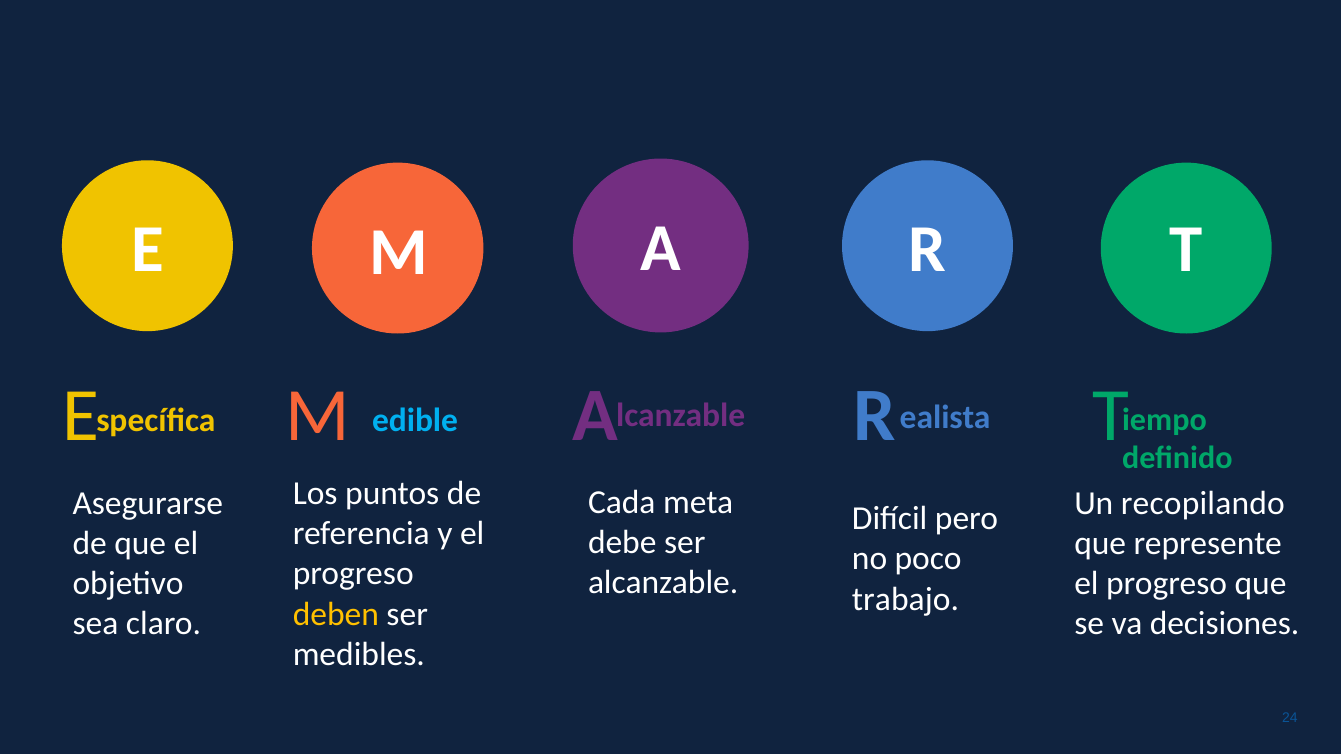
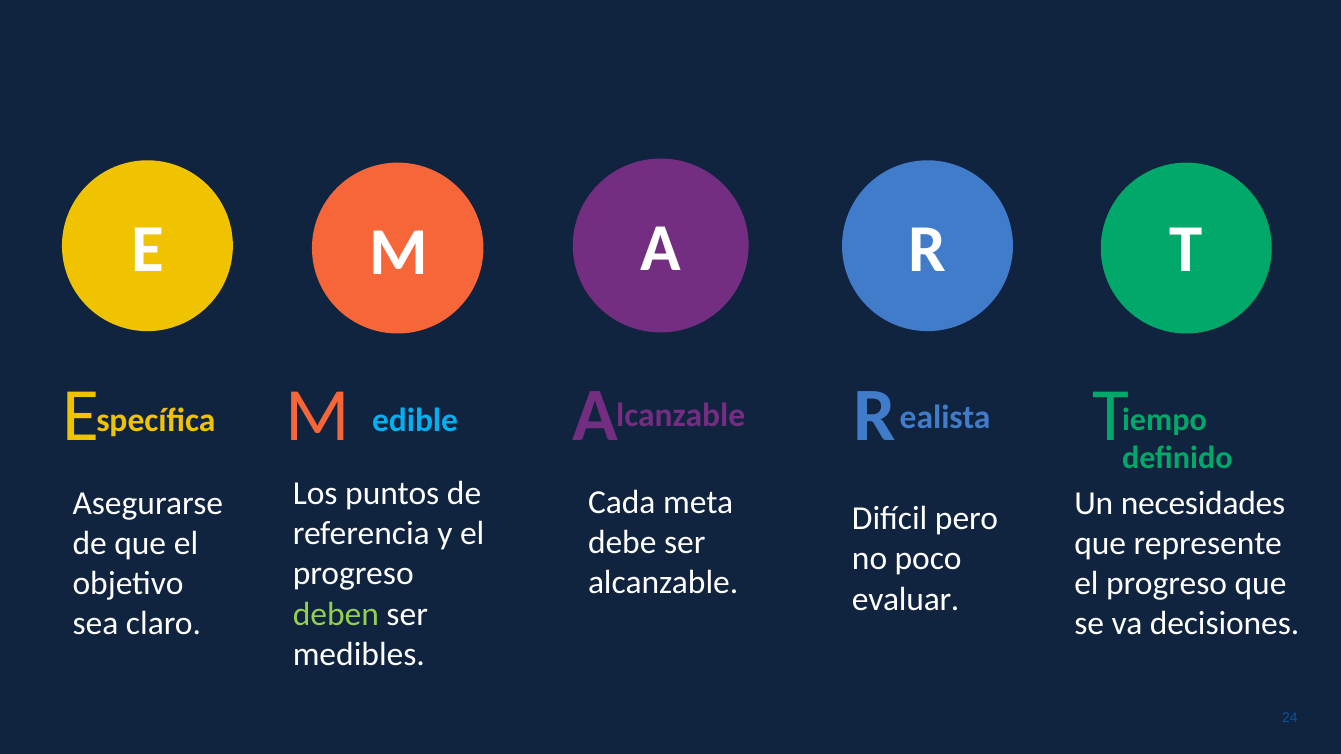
recopilando: recopilando -> necesidades (1203, 503)
trabajo: trabajo -> evaluar (906, 599)
deben colour: yellow -> light green (336, 614)
